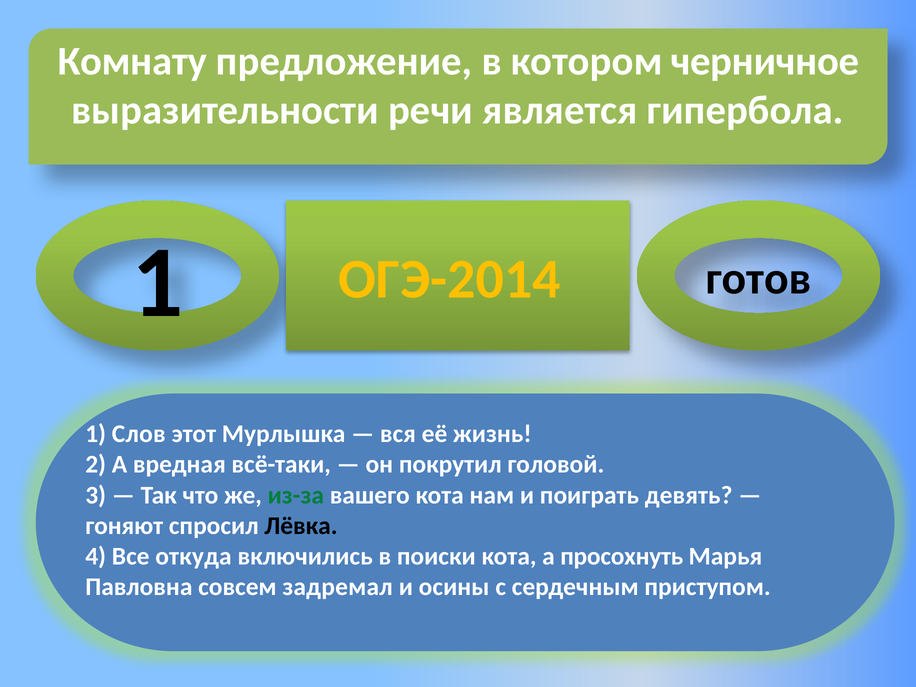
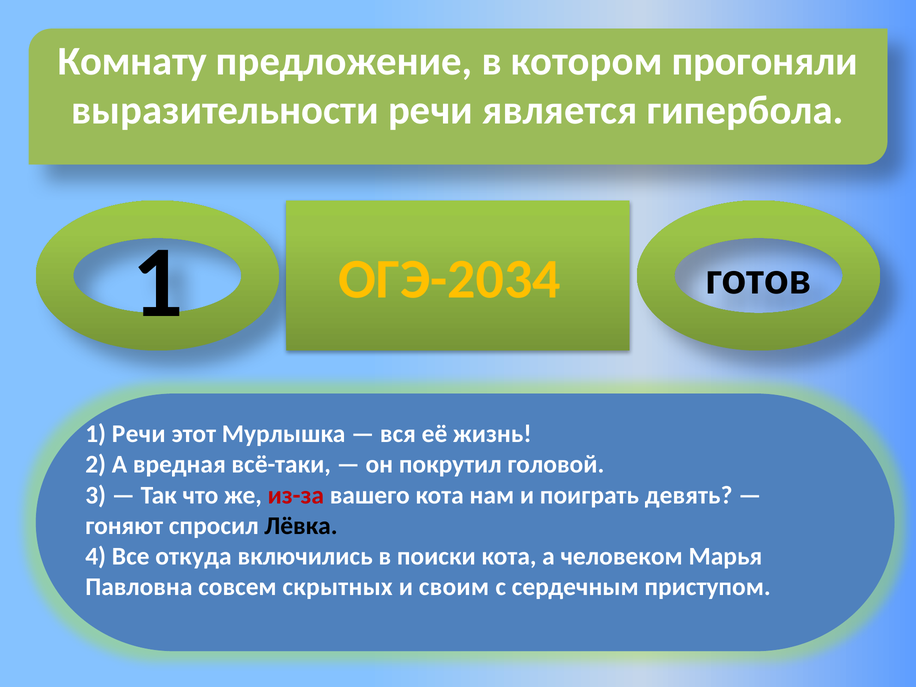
черничное: черничное -> прогоняли (765, 61)
ОГЭ-2014: ОГЭ-2014 -> ОГЭ-2034 (449, 279)
1 Слов: Слов -> Речи (139, 434)
из-за colour: green -> red (296, 495)
просохнуть: просохнуть -> человеком (622, 556)
задремал: задремал -> скрытных (338, 587)
осины: осины -> своим (454, 587)
